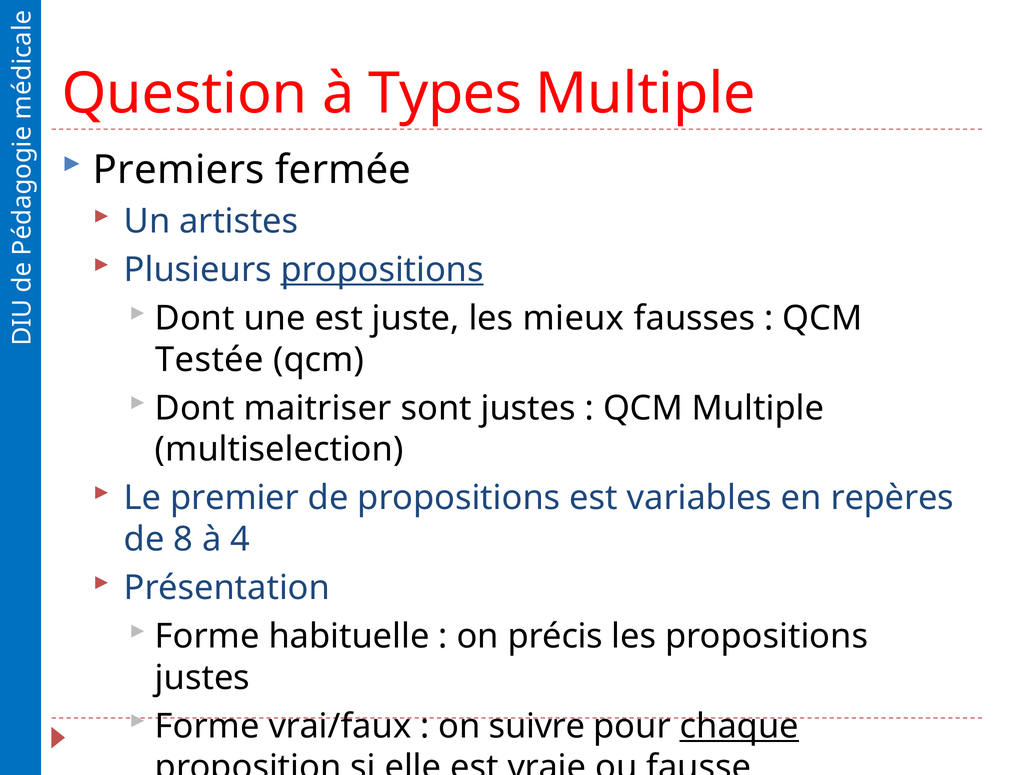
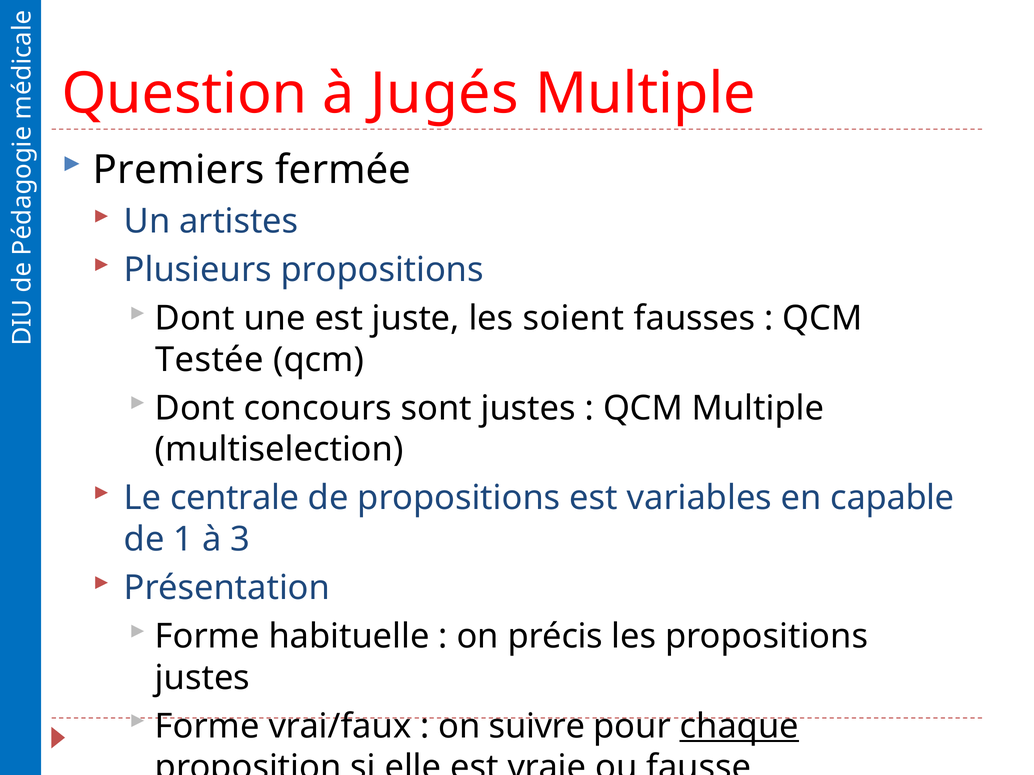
Types: Types -> Jugés (445, 94)
propositions underline: present -> none (382, 270)
mieux: mieux -> soient (573, 319)
maitriser: maitriser -> concours (318, 408)
premier: premier -> centrale (235, 498)
repères: repères -> capable (892, 498)
8: 8 -> 1 (183, 540)
4: 4 -> 3 (240, 540)
